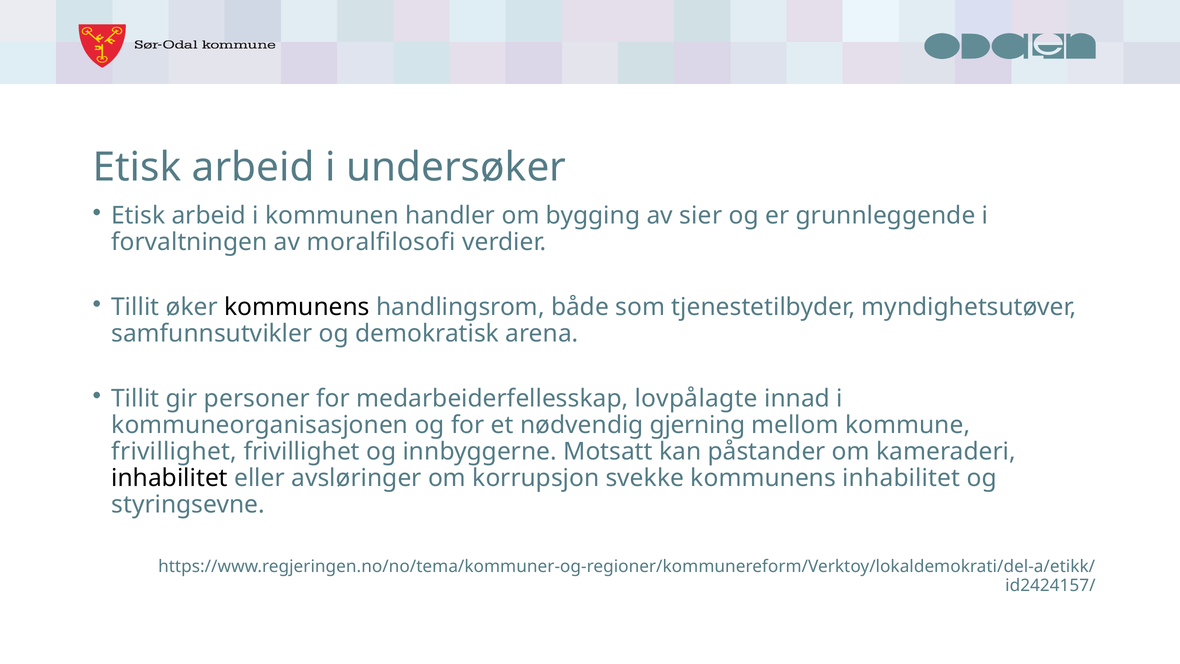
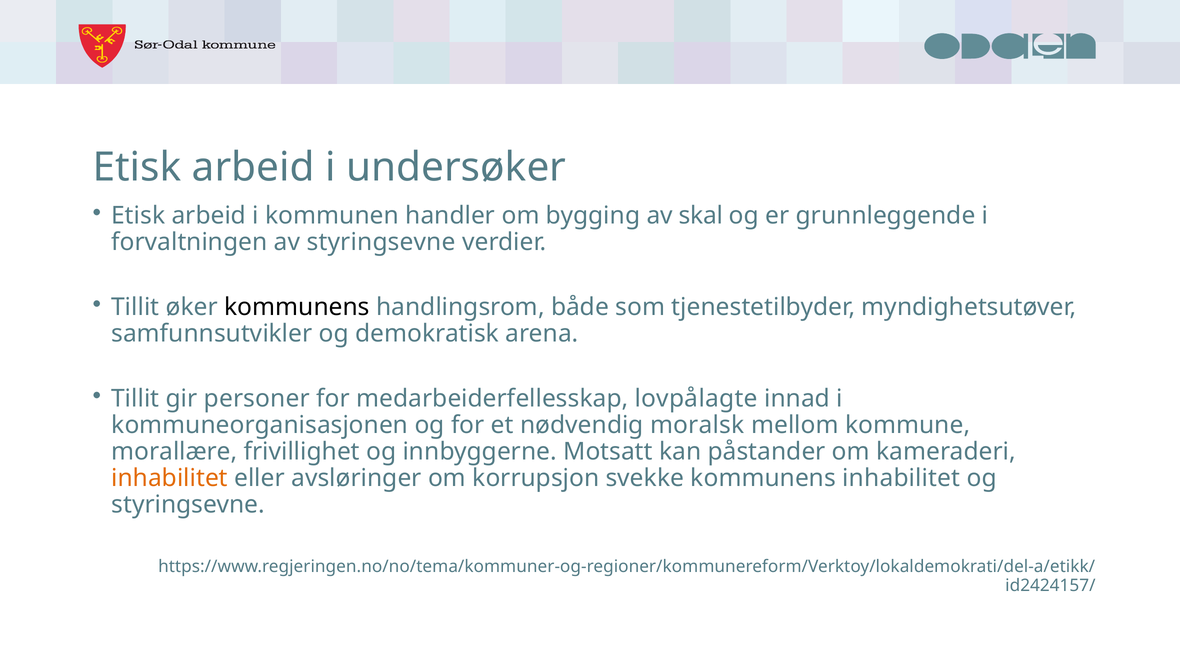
sier: sier -> skal (701, 216)
av moralfilosofi: moralfilosofi -> styringsevne (381, 242)
gjerning: gjerning -> moralsk (697, 425)
frivillighet: frivillighet -> morallære (174, 451)
inhabilitet colour: black -> orange (170, 478)
